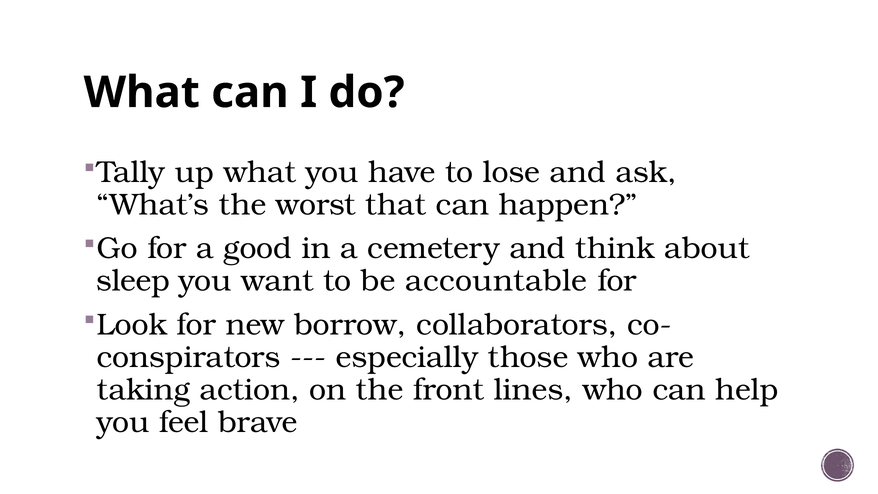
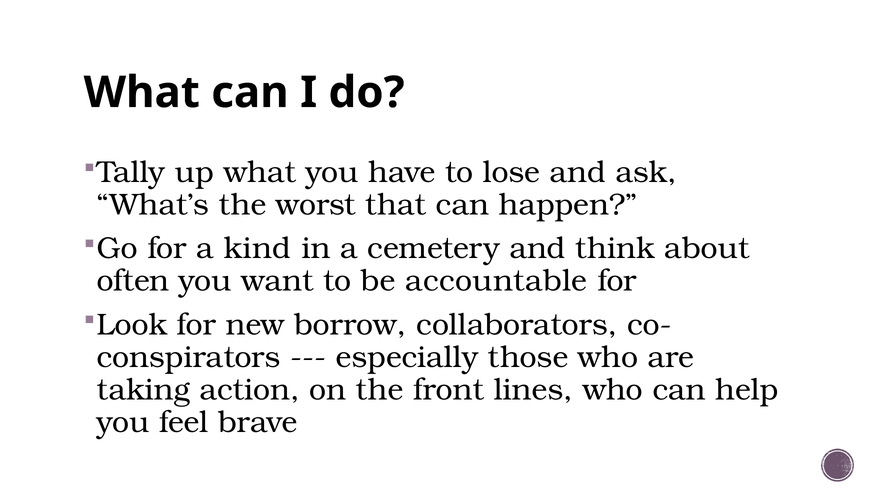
good: good -> kind (258, 248)
sleep: sleep -> often (133, 281)
